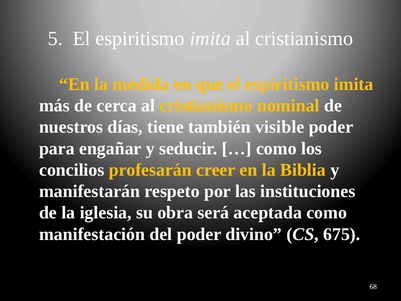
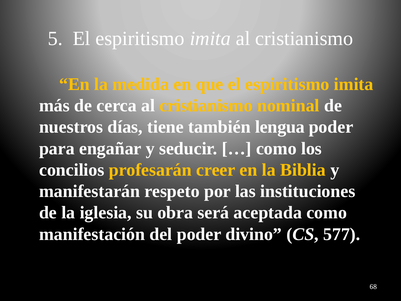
visible: visible -> lengua (280, 127)
675: 675 -> 577 (342, 234)
